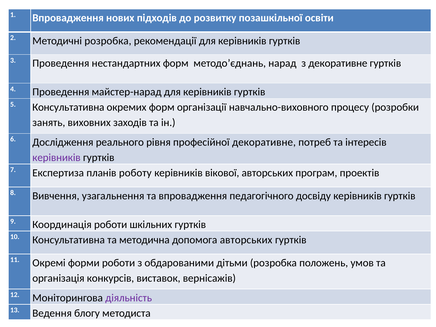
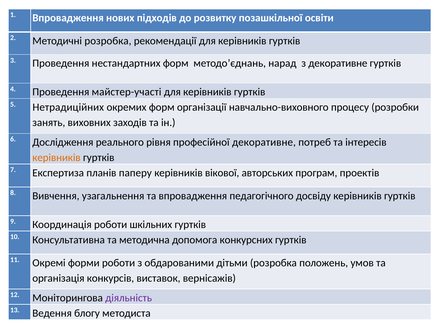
майстер-нарад: майстер-нарад -> майстер-участі (127, 92)
5 Консультативна: Консультативна -> Нетрадиційних (68, 107)
керівників colour: purple -> orange (57, 157)
роботу: роботу -> паперу (135, 173)
допомога авторських: авторських -> конкурсних (246, 240)
